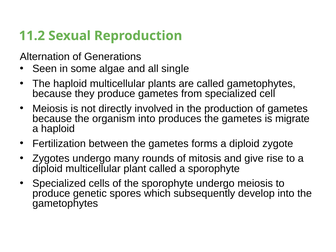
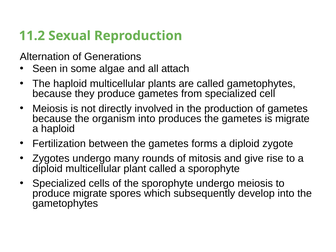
single: single -> attach (175, 69)
produce genetic: genetic -> migrate (90, 194)
